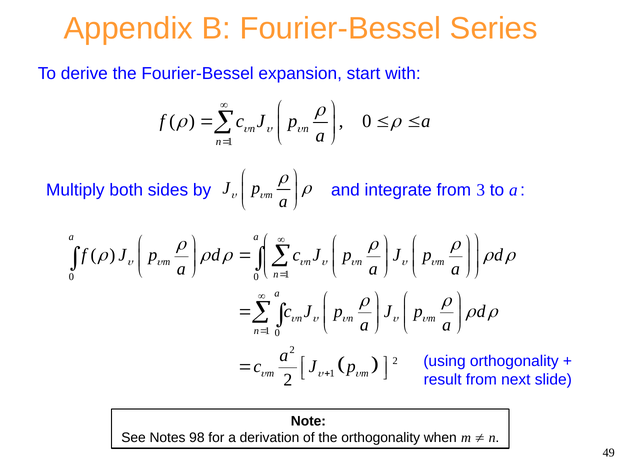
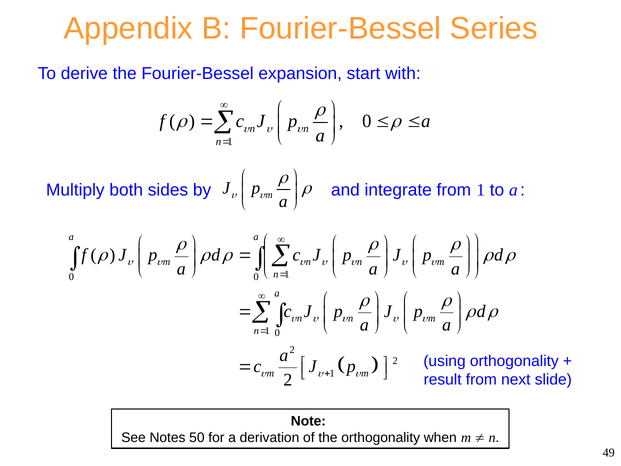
from 3: 3 -> 1 (481, 190)
98: 98 -> 50 (197, 438)
